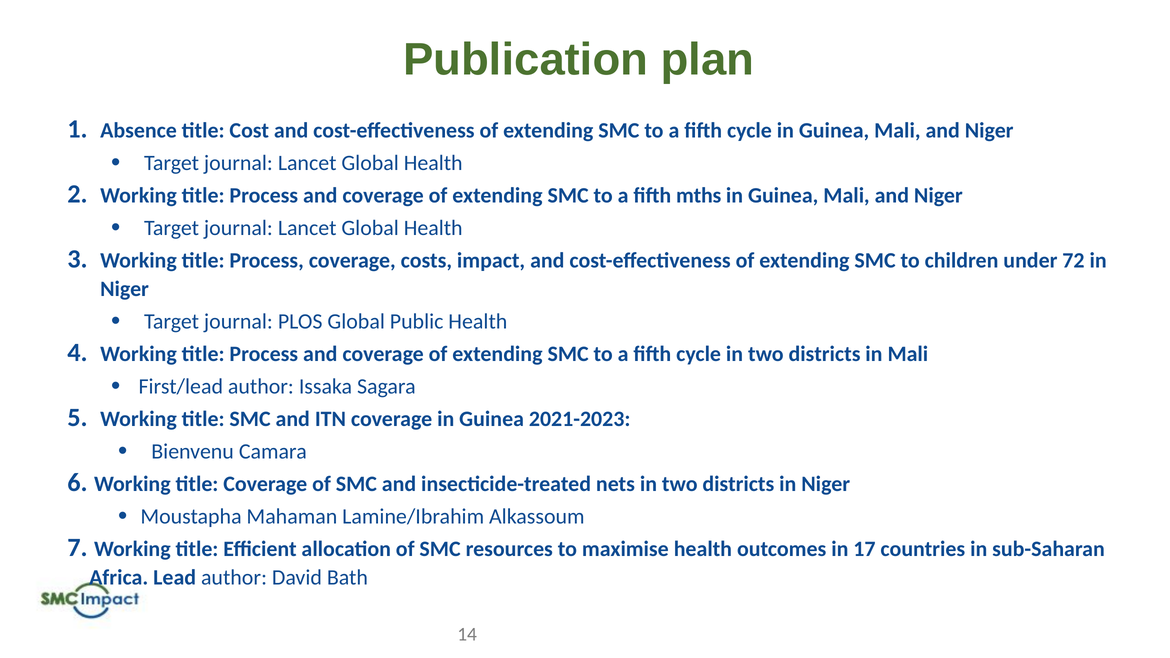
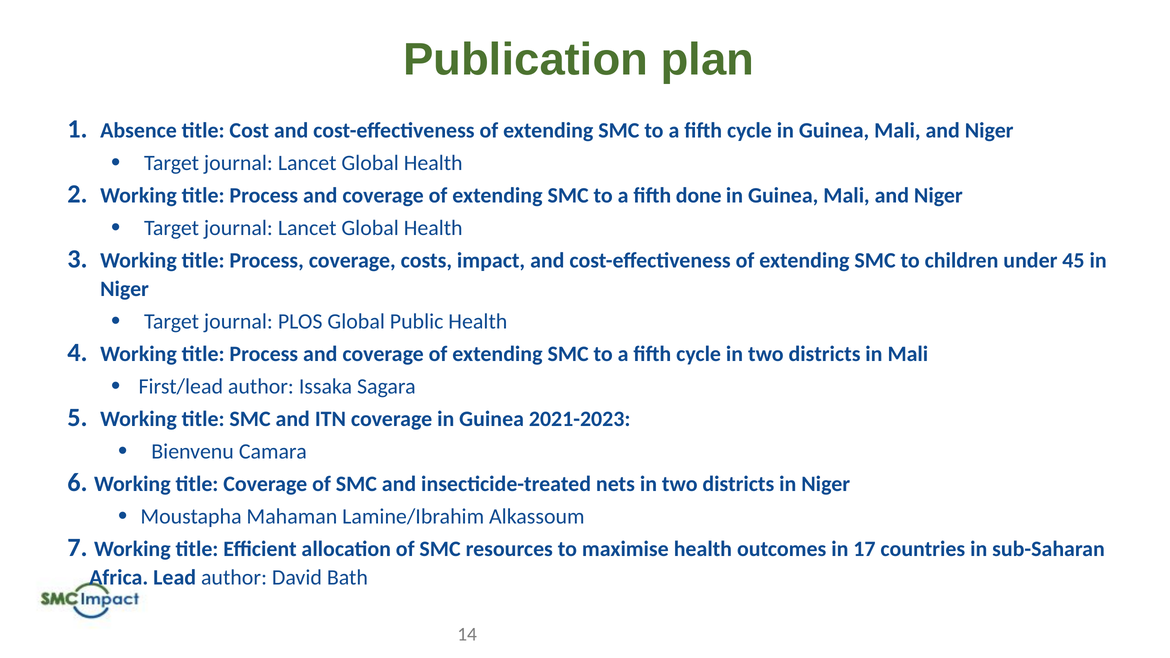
mths: mths -> done (699, 196)
72: 72 -> 45 (1073, 261)
